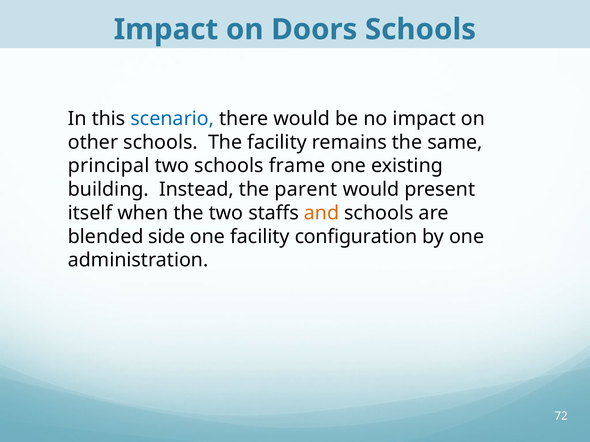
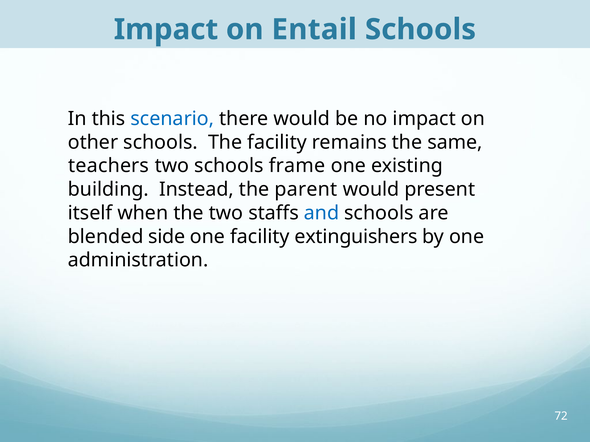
Doors: Doors -> Entail (314, 30)
principal: principal -> teachers (109, 166)
and colour: orange -> blue (322, 213)
configuration: configuration -> extinguishers (356, 237)
